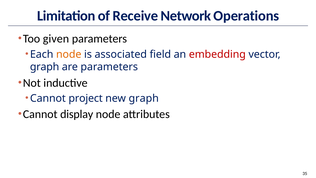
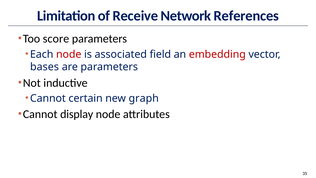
Operations: Operations -> References (246, 16)
given: given -> score (56, 39)
node colour: orange -> red (69, 54)
graph: graph -> bases (44, 67)
project: project -> certain (86, 98)
